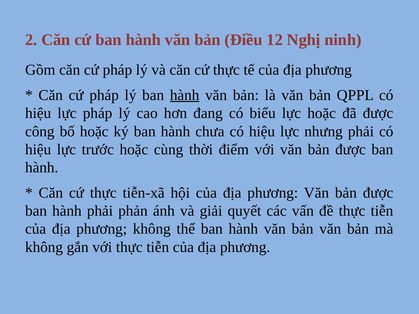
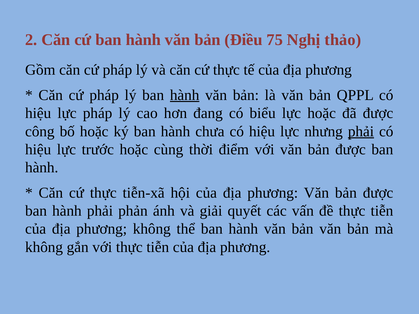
12: 12 -> 75 (275, 40)
ninh: ninh -> thảo (343, 40)
phải underline: none -> present (361, 131)
